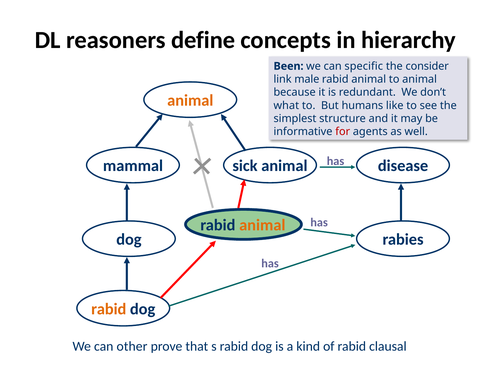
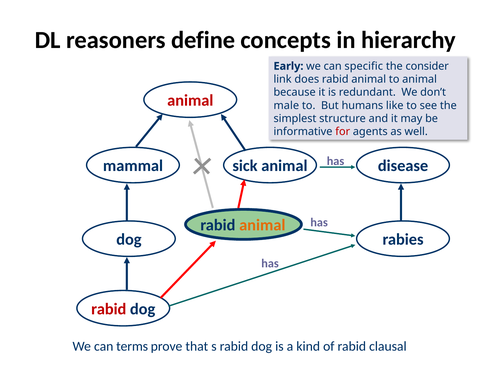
Been: Been -> Early (288, 66)
male: male -> does (307, 79)
animal colour: orange -> red (190, 101)
what: what -> male (286, 105)
rabid colour: orange -> red (109, 309)
other: other -> terms (132, 346)
